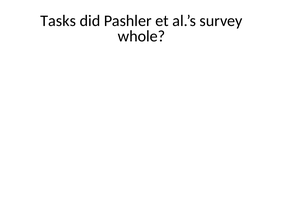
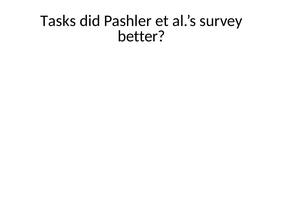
whole: whole -> better (142, 36)
